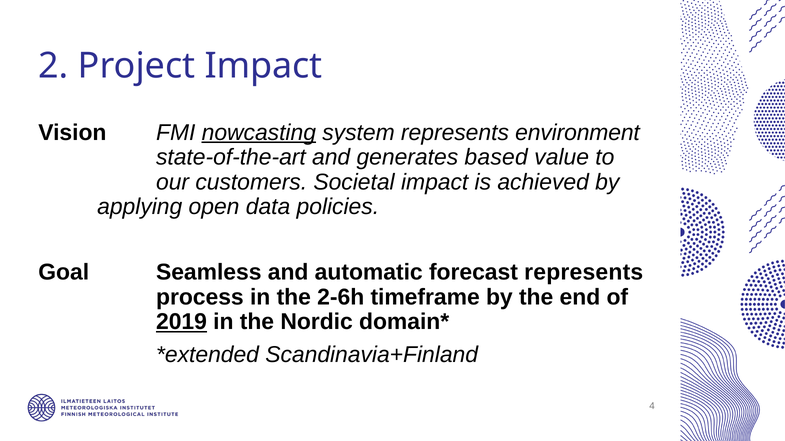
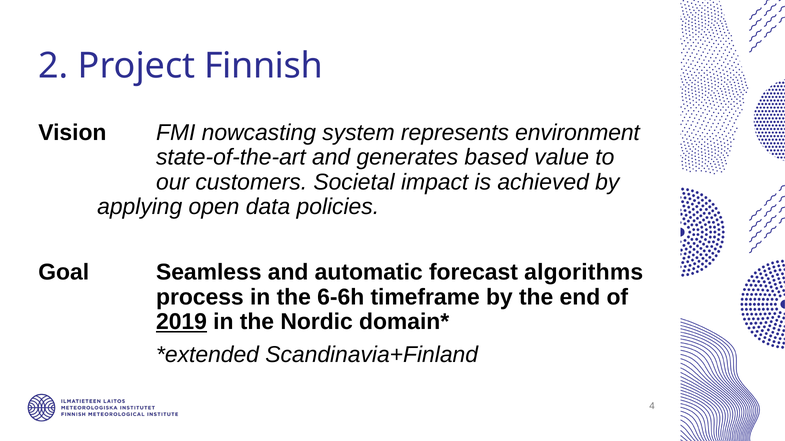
Project Impact: Impact -> Finnish (264, 66)
nowcasting underline: present -> none (259, 133)
forecast represents: represents -> algorithms (584, 273)
2-6h: 2-6h -> 6-6h (341, 297)
